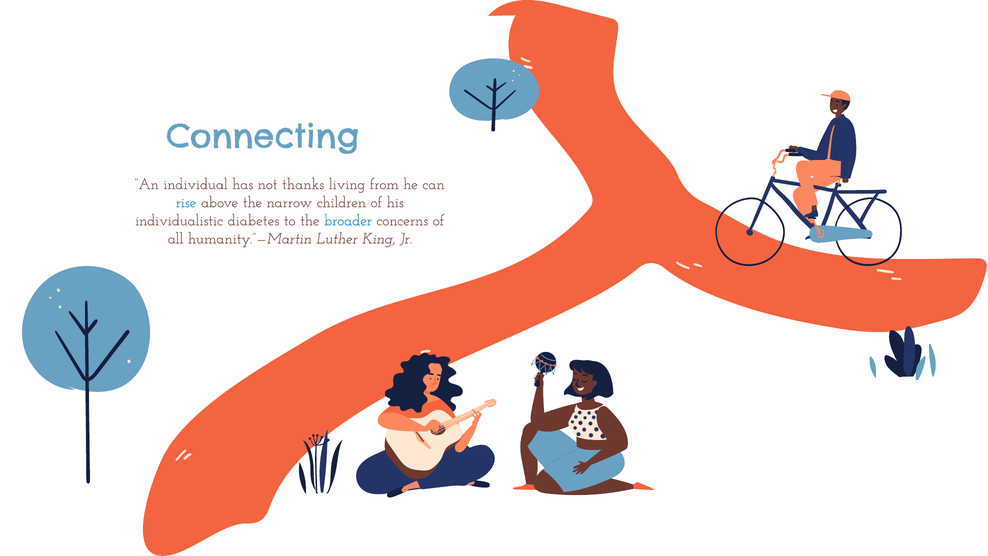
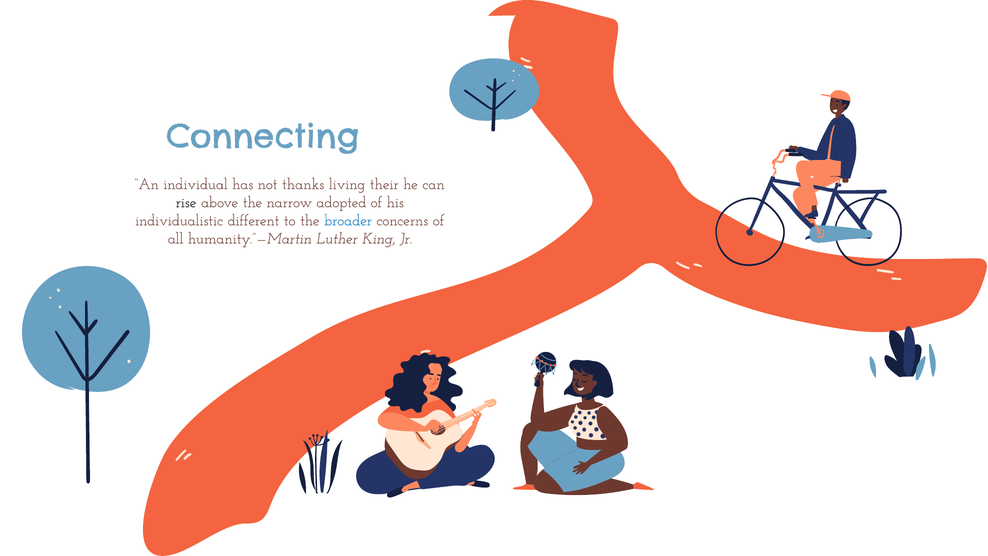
from: from -> their (384, 184)
rise colour: blue -> black (186, 202)
children: children -> adopted (341, 202)
diabetes: diabetes -> different (253, 220)
